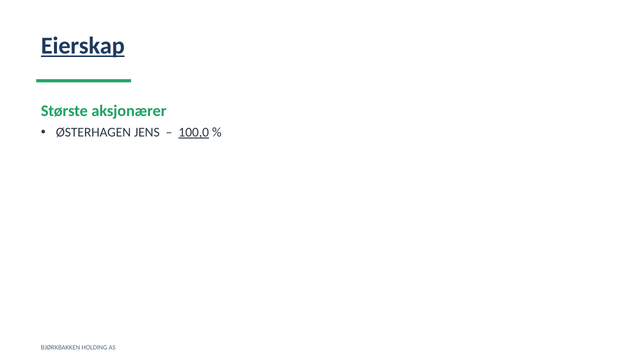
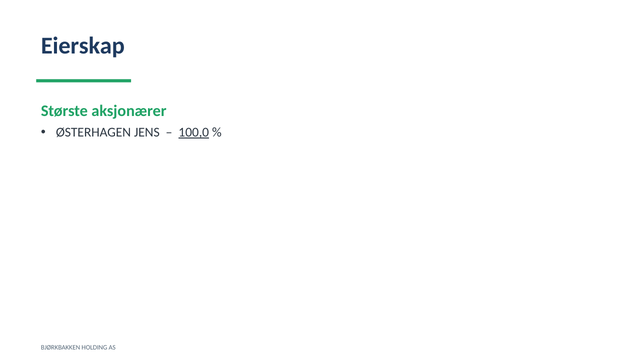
Eierskap underline: present -> none (83, 46)
